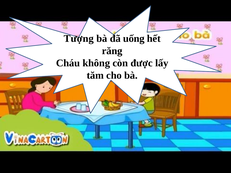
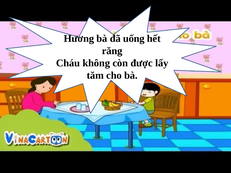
Tượng: Tượng -> Hương (79, 39)
